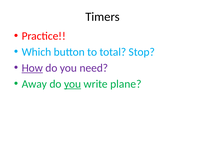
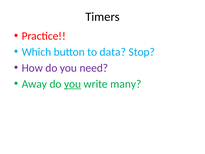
total: total -> data (113, 52)
How underline: present -> none (32, 68)
plane: plane -> many (126, 84)
